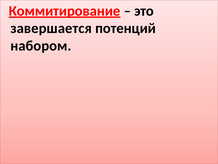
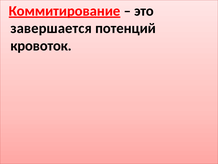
набором: набором -> кровоток (41, 46)
